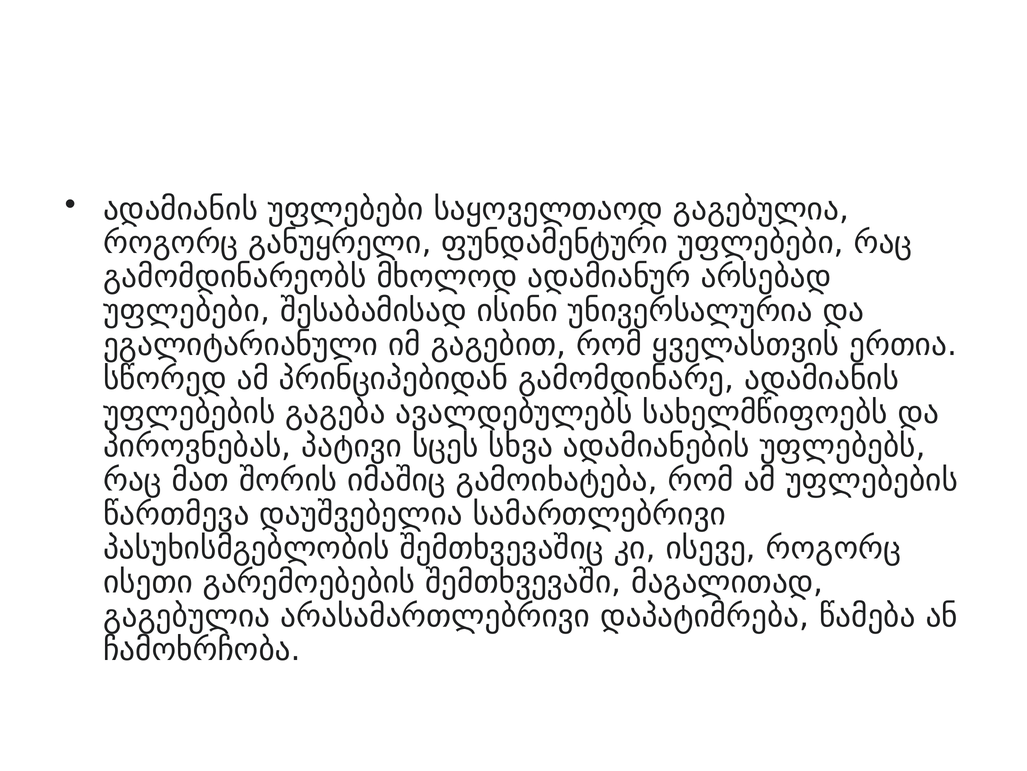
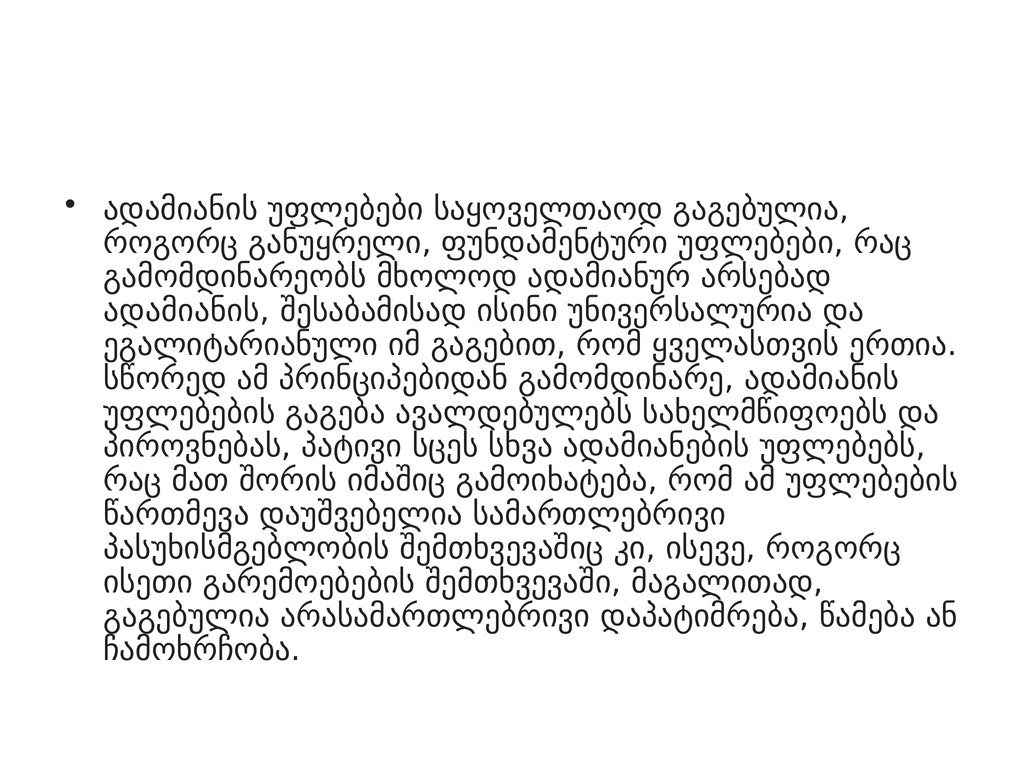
უფლებები: უფლებები -> ადამიანის (187, 311)
